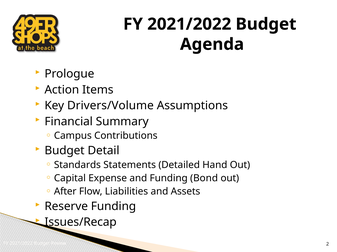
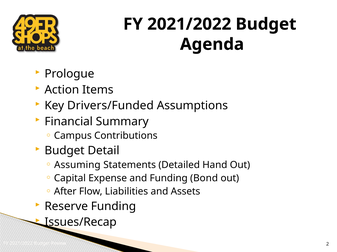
Drivers/Volume: Drivers/Volume -> Drivers/Funded (110, 106)
Standards: Standards -> Assuming (77, 165)
